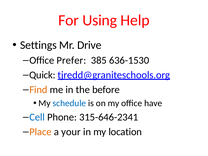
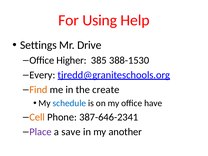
Prefer: Prefer -> Higher (71, 60)
636-1530: 636-1530 -> 388-1530 (129, 60)
Quick: Quick -> Every (42, 75)
before: before -> create (106, 90)
Cell colour: blue -> orange (37, 117)
315-646-2341: 315-646-2341 -> 387-646-2341 (109, 117)
Place colour: orange -> purple (41, 132)
your: your -> save (71, 132)
location: location -> another (125, 132)
